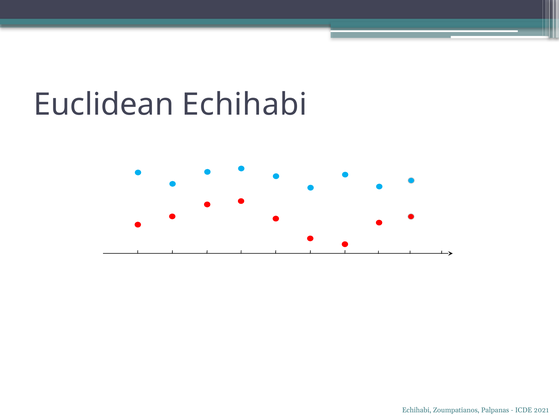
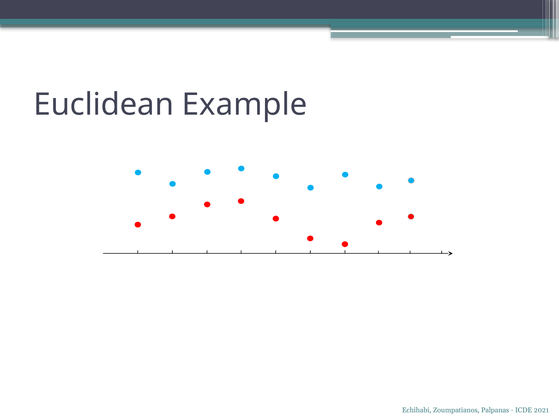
Euclidean Echihabi: Echihabi -> Example (245, 105)
